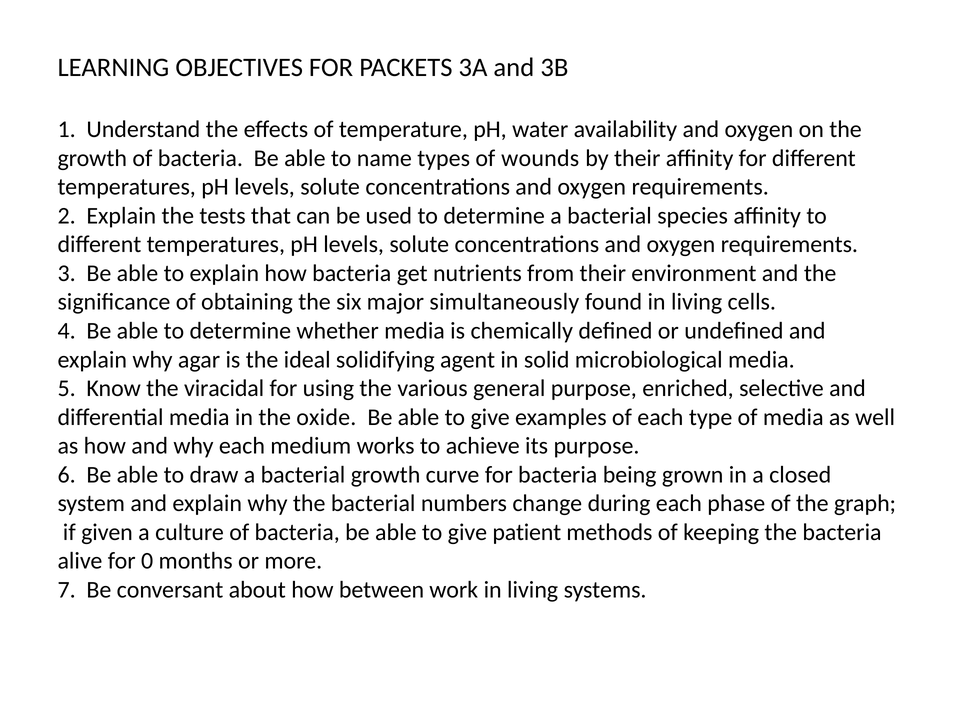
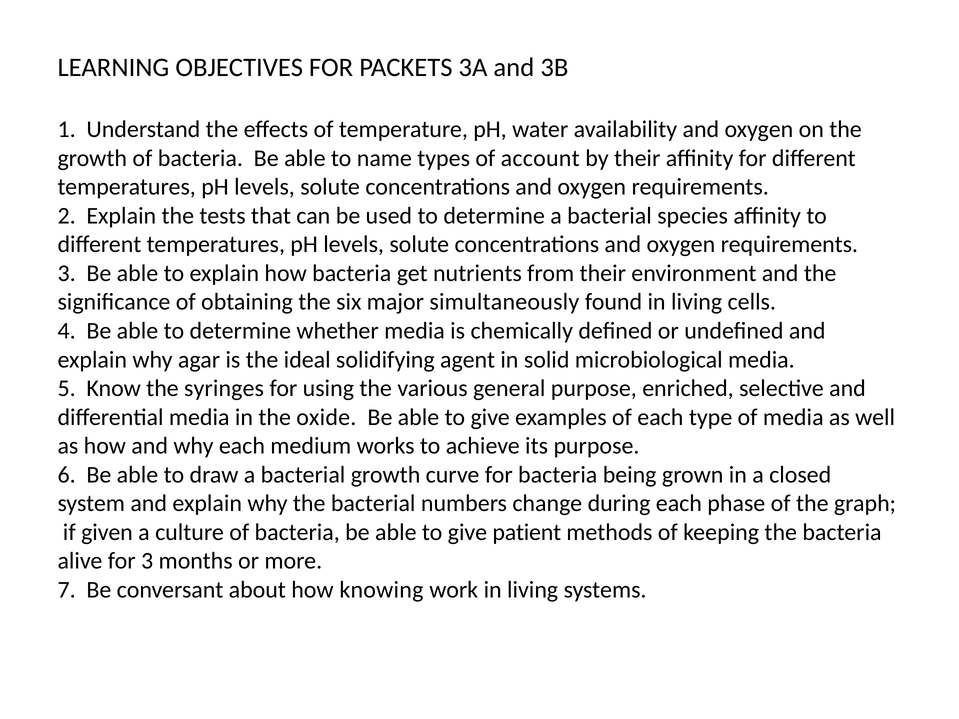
wounds: wounds -> account (540, 158)
viracidal: viracidal -> syringes (224, 388)
for 0: 0 -> 3 (147, 561)
between: between -> knowing (381, 590)
